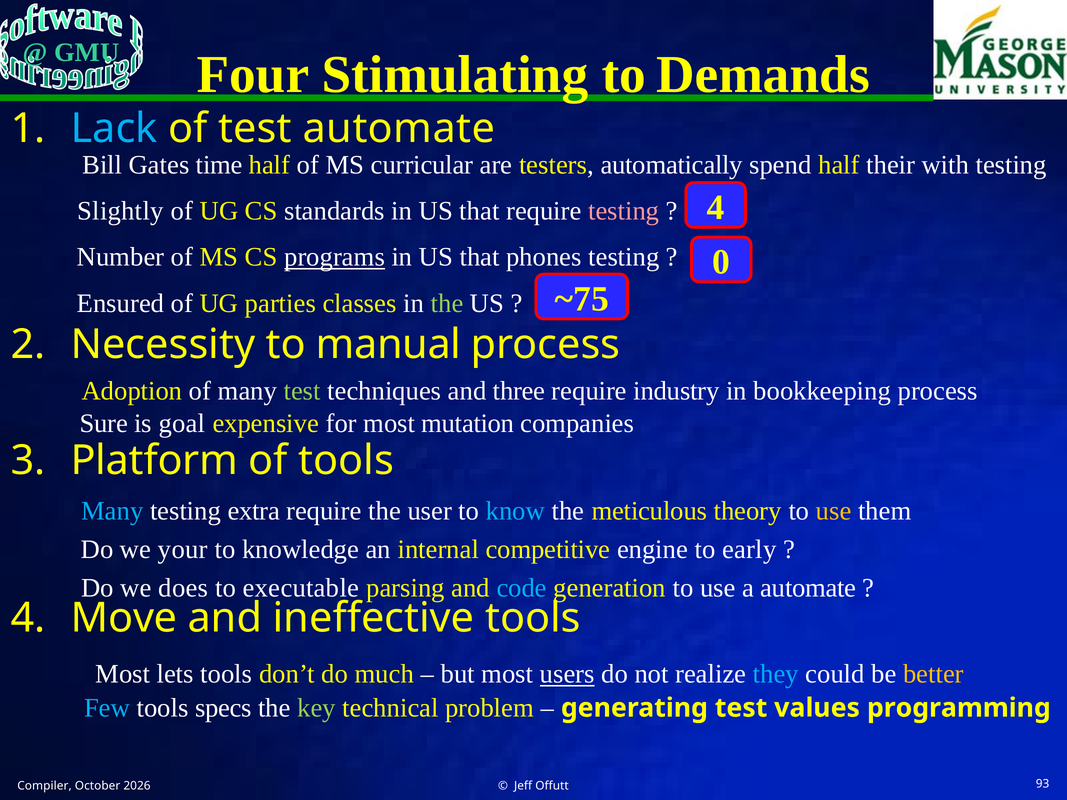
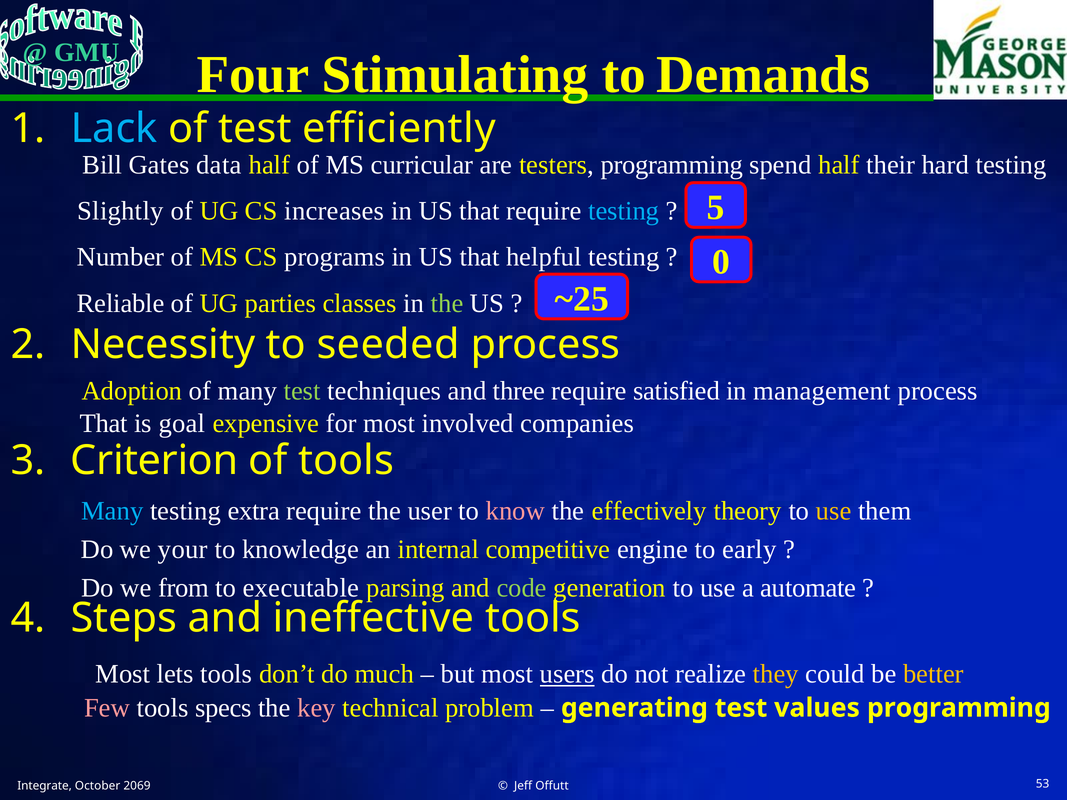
test automate: automate -> efficiently (399, 129)
time: time -> data (219, 165)
testers automatically: automatically -> programming (672, 165)
with: with -> hard (945, 165)
standards: standards -> increases (334, 211)
testing colour: pink -> light blue (624, 211)
4: 4 -> 5 (716, 207)
programs underline: present -> none (335, 257)
phones: phones -> helpful (544, 257)
~75: ~75 -> ~25 (582, 299)
Ensured: Ensured -> Reliable (121, 304)
manual: manual -> seeded (388, 345)
industry: industry -> satisfied (677, 391)
bookkeeping: bookkeeping -> management (822, 391)
Sure: Sure -> That (104, 423)
mutation: mutation -> involved (468, 423)
Platform: Platform -> Criterion (154, 461)
know colour: light blue -> pink (515, 511)
meticulous: meticulous -> effectively (649, 511)
does: does -> from (184, 588)
code colour: light blue -> light green (522, 588)
Move: Move -> Steps (124, 618)
they colour: light blue -> yellow (776, 674)
Few colour: light blue -> pink (107, 708)
key colour: light green -> pink (317, 708)
Compiler: Compiler -> Integrate (45, 786)
2026: 2026 -> 2069 (137, 786)
93: 93 -> 53 (1043, 784)
